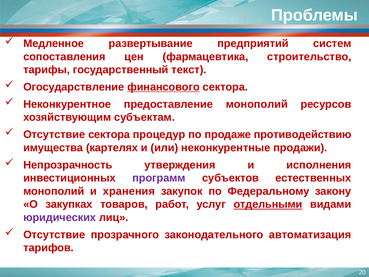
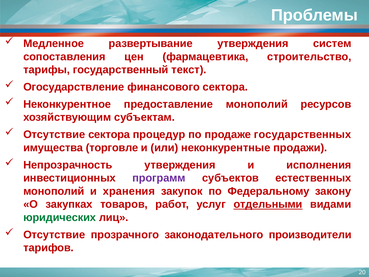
развертывание предприятий: предприятий -> утверждения (253, 44)
финансового underline: present -> none (164, 87)
противодействию: противодействию -> государственных (303, 135)
картелях: картелях -> торговле (112, 148)
юридических colour: purple -> green (60, 217)
автоматизация: автоматизация -> производители (310, 235)
